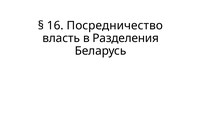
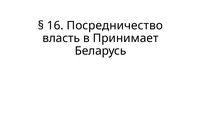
Разделения: Разделения -> Принимает (126, 38)
